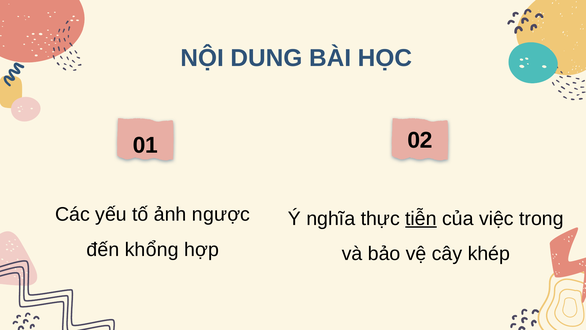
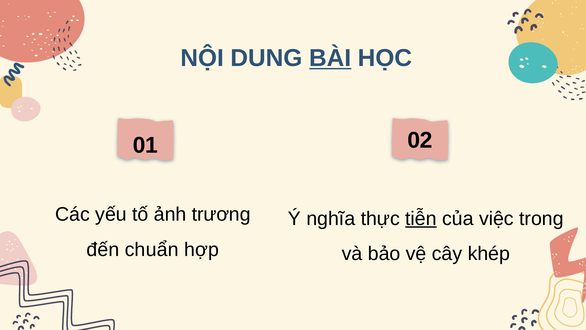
BÀI underline: none -> present (330, 58)
ngược: ngược -> trương (221, 214)
khổng: khổng -> chuẩn (152, 249)
